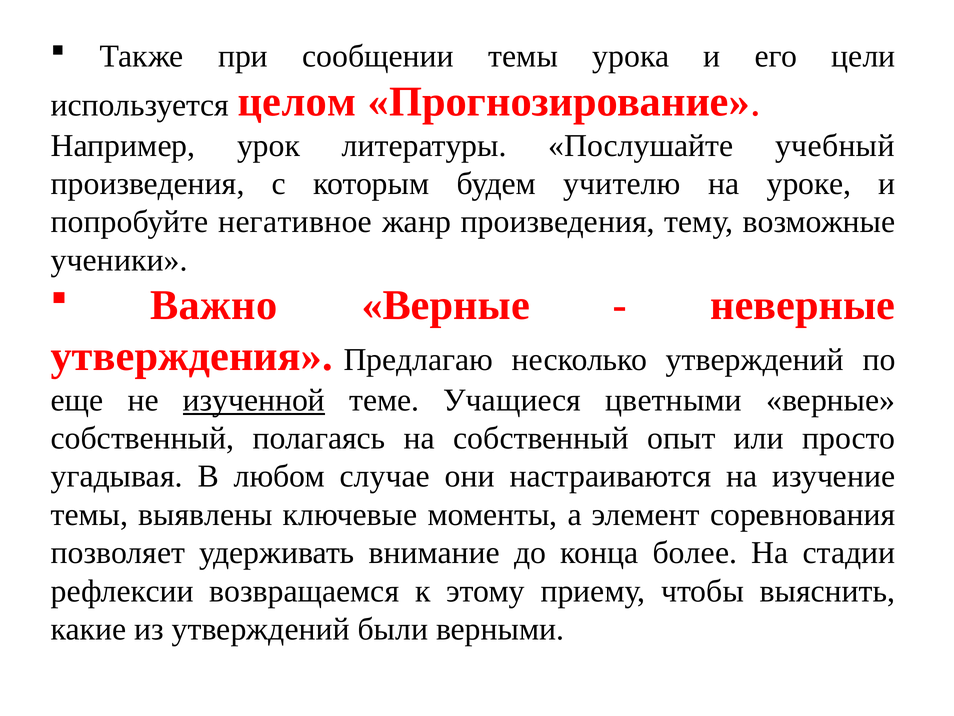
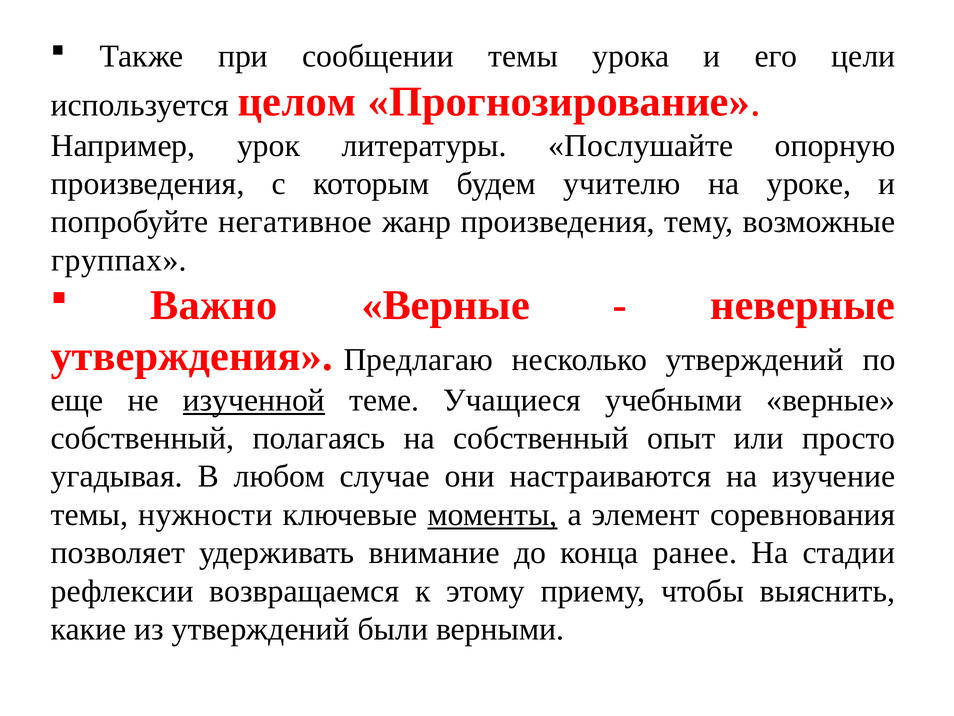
учебный: учебный -> опорную (835, 145)
ученики: ученики -> группах (119, 260)
цветными: цветными -> учебными (674, 400)
выявлены: выявлены -> нужности (205, 514)
моменты underline: none -> present (492, 514)
более: более -> ранее (695, 552)
